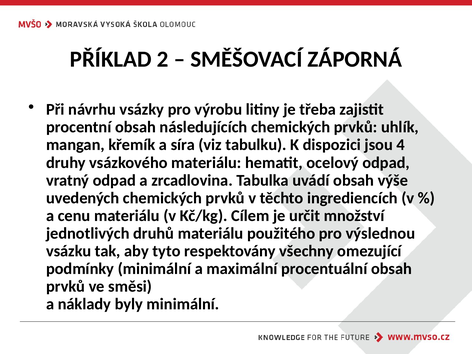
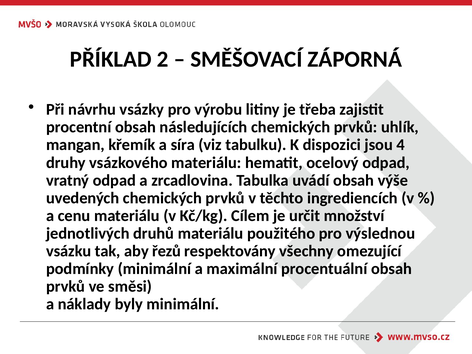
tyto: tyto -> řezů (167, 251)
